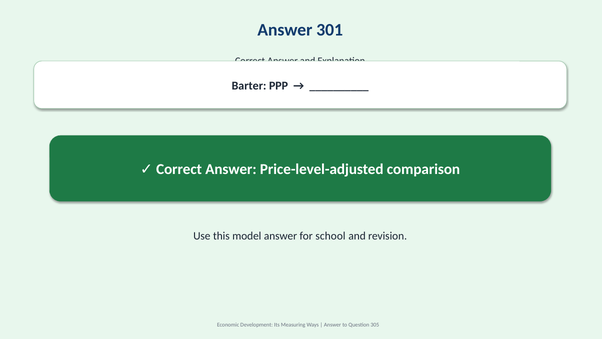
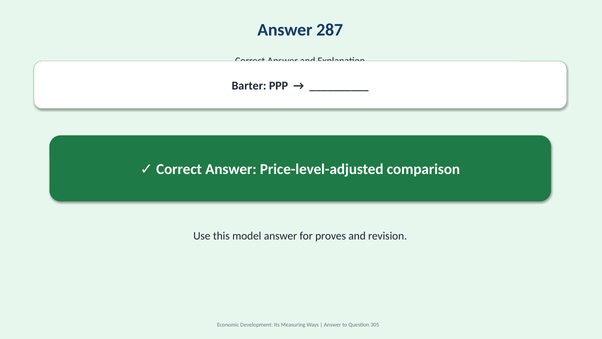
301: 301 -> 287 (330, 30)
school: school -> proves (331, 236)
